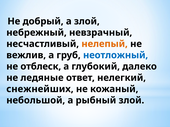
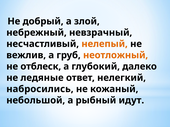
неотложный colour: blue -> orange (116, 55)
снежнейших: снежнейших -> набросились (40, 89)
рыбный злой: злой -> идут (131, 101)
